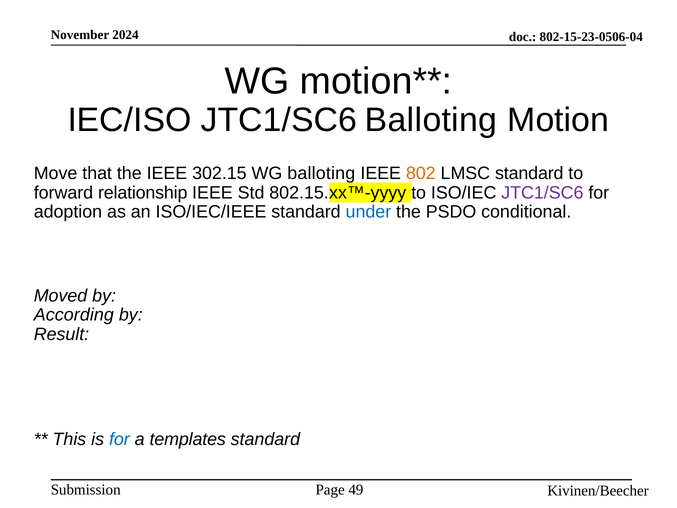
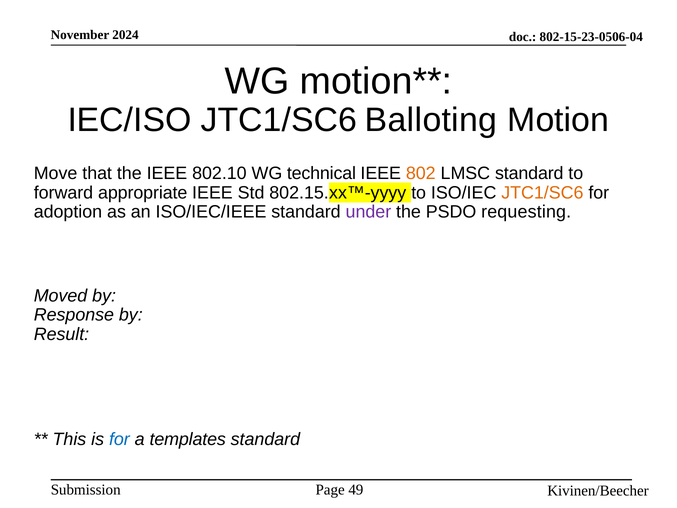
302.15: 302.15 -> 802.10 (219, 173)
WG balloting: balloting -> technical (321, 173)
relationship: relationship -> appropriate (143, 193)
JTC1/SC6 colour: purple -> orange (542, 193)
under colour: blue -> purple (368, 212)
conditional: conditional -> requesting (526, 212)
According: According -> Response (74, 315)
